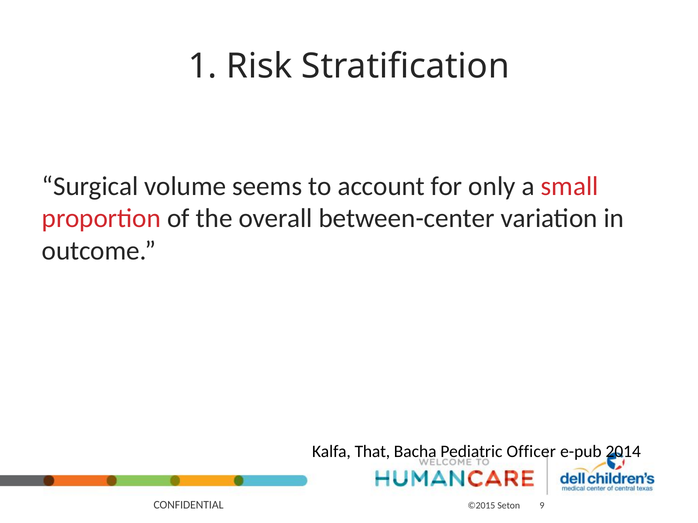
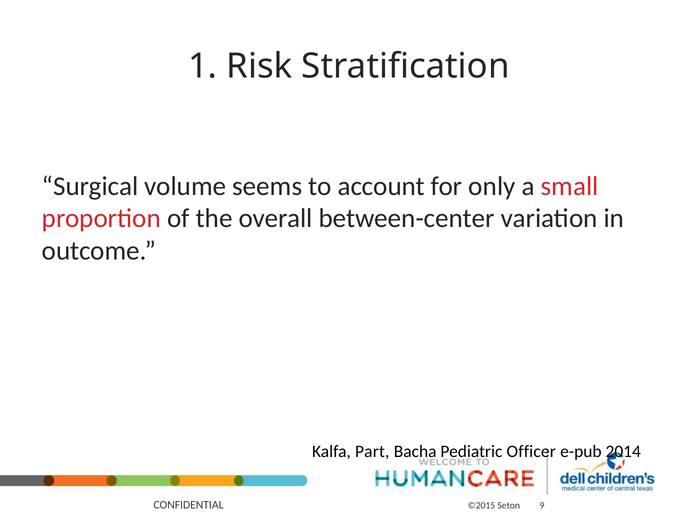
That: That -> Part (372, 452)
